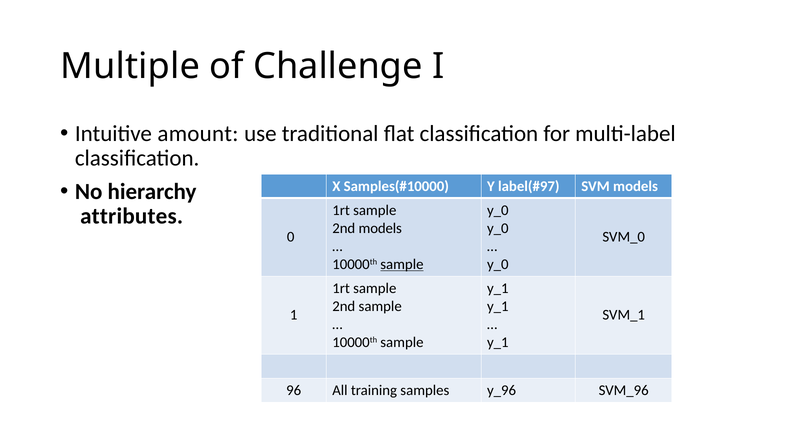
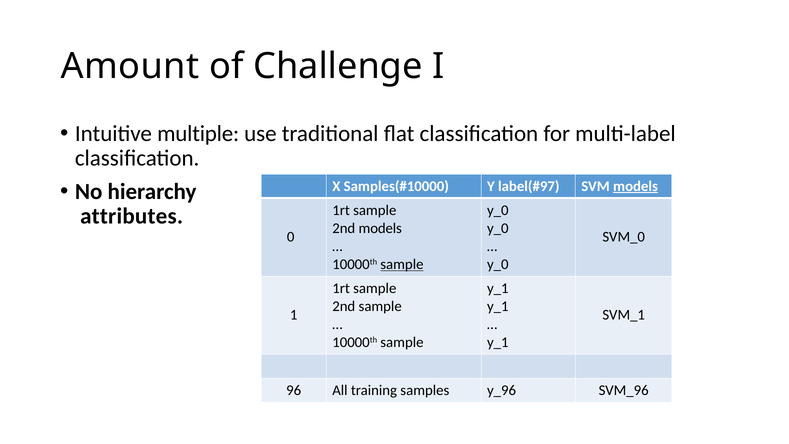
Multiple: Multiple -> Amount (130, 66)
amount: amount -> multiple (198, 133)
models underline: none -> present (636, 186)
